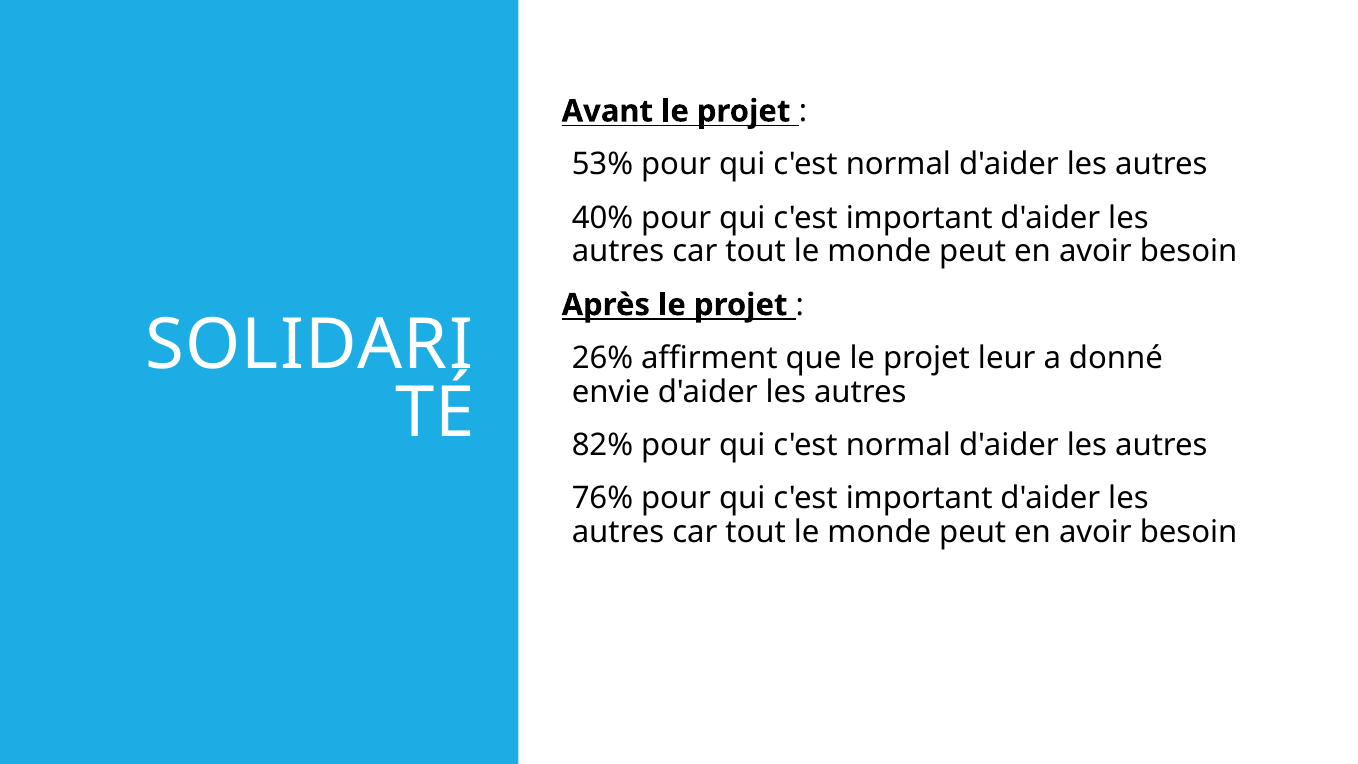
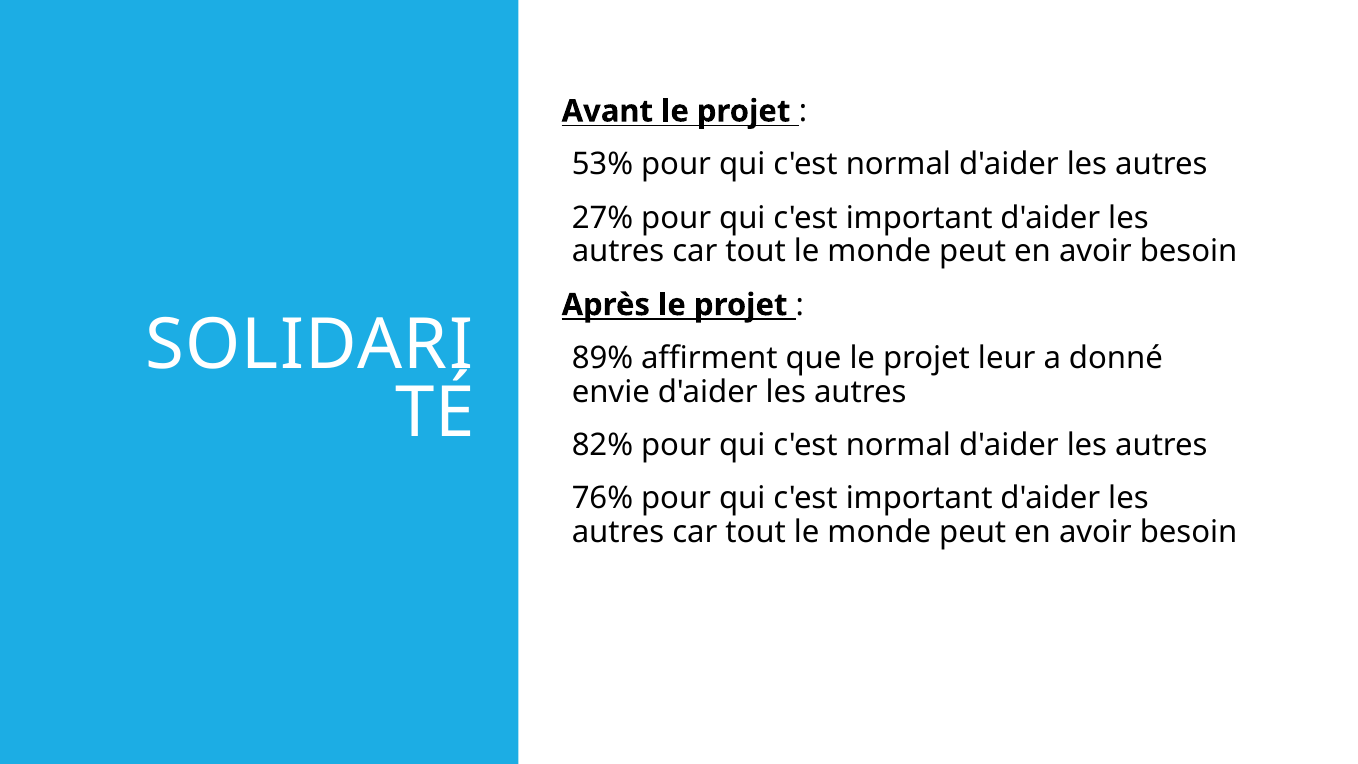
40%: 40% -> 27% (603, 218)
26%: 26% -> 89% (603, 358)
